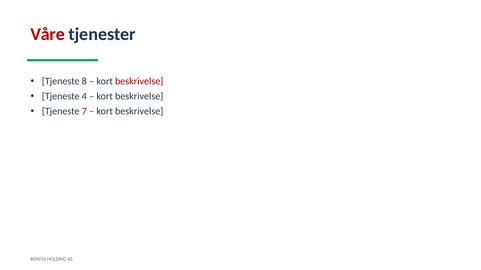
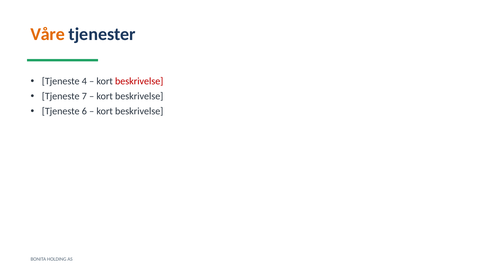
Våre colour: red -> orange (48, 34)
8: 8 -> 4 (84, 81)
4: 4 -> 7 (84, 97)
7: 7 -> 6 (84, 112)
